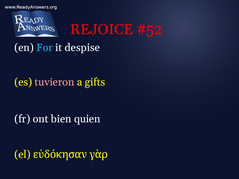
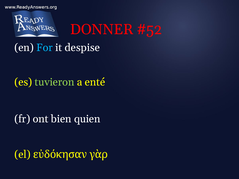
REJOICE: REJOICE -> DONNER (102, 30)
tuvieron colour: pink -> light green (54, 82)
gifts: gifts -> enté (95, 82)
